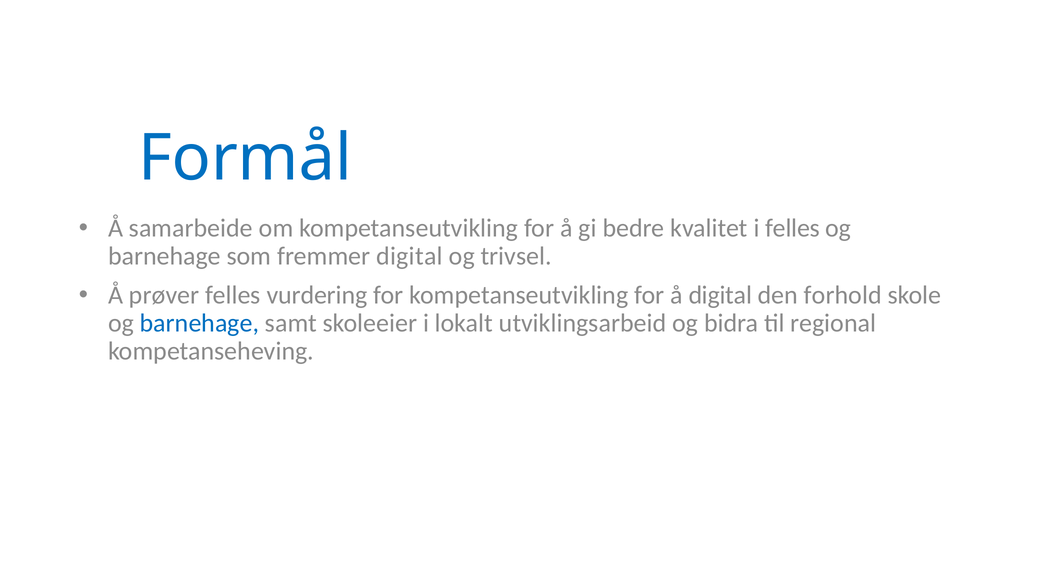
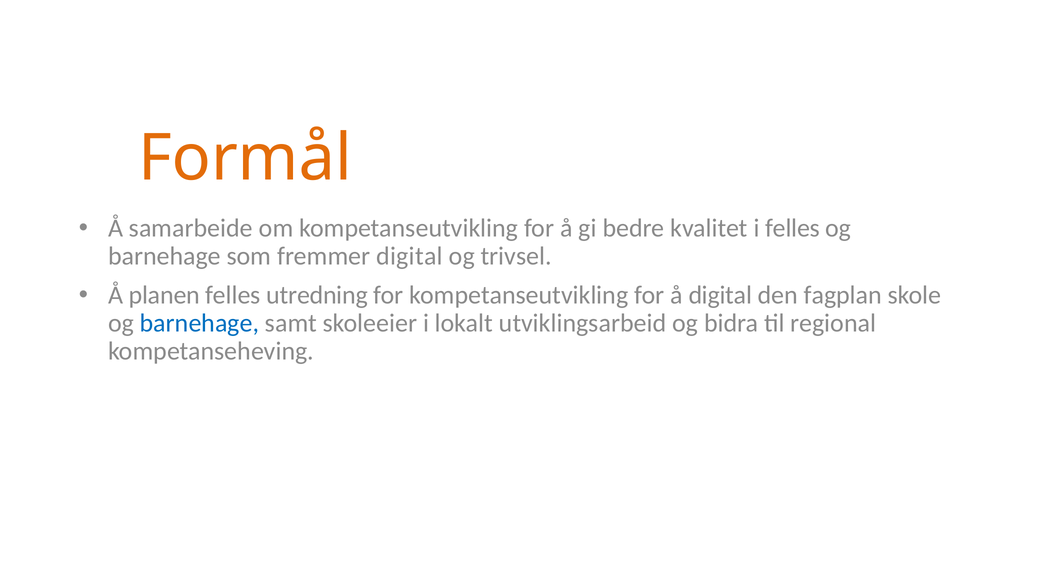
Formål colour: blue -> orange (245, 158)
prøver: prøver -> planen (164, 295)
vurdering: vurdering -> utredning (317, 295)
forhold: forhold -> fagplan (843, 295)
